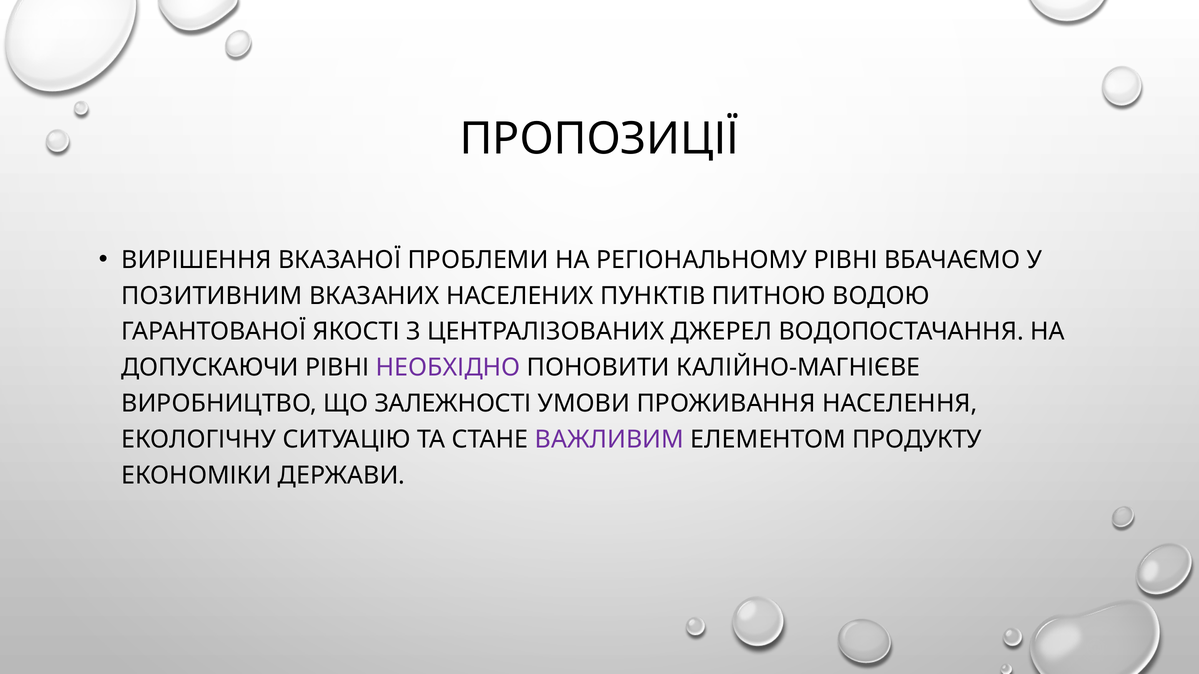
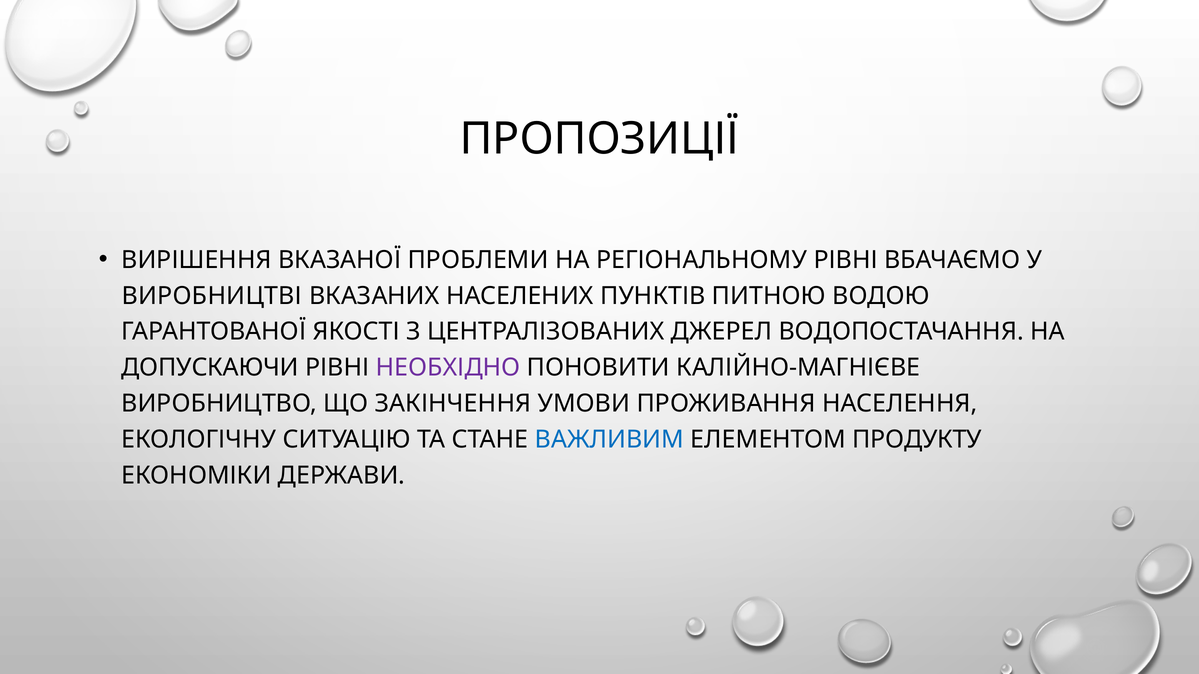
ПОЗИТИВНИМ: ПОЗИТИВНИМ -> ВИРОБНИЦТВІ (212, 296)
ЗАЛЕЖНОСТІ: ЗАЛЕЖНОСТІ -> ЗАКІНЧЕННЯ (453, 404)
ВАЖЛИВИМ colour: purple -> blue (609, 440)
